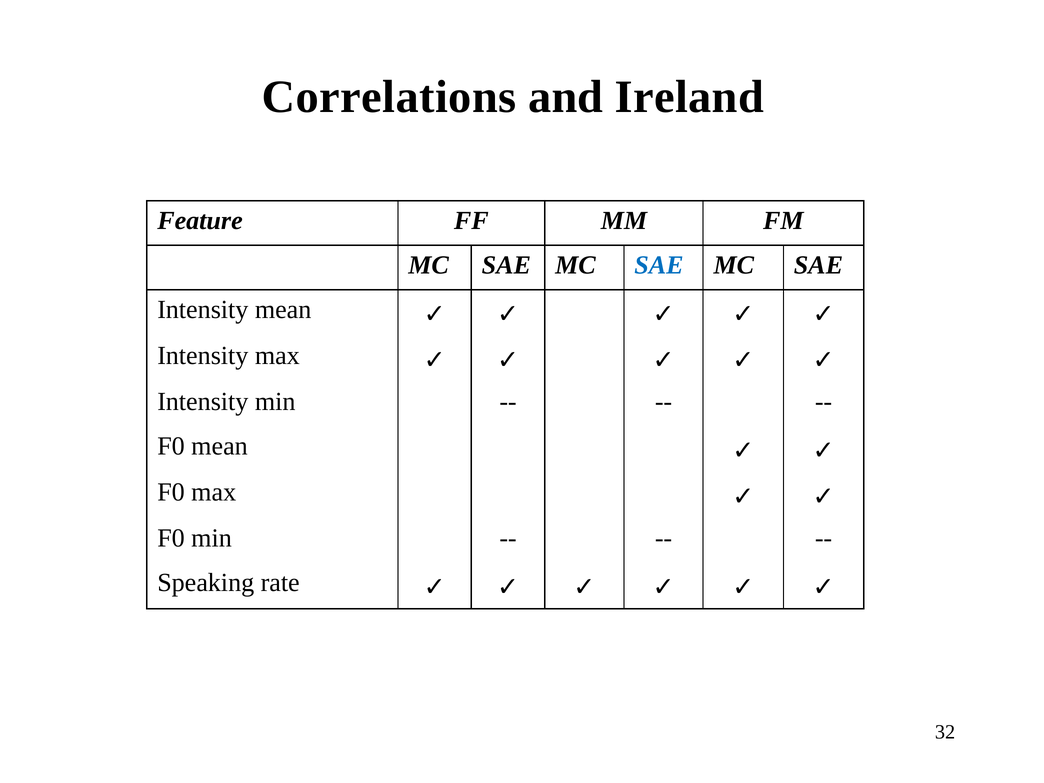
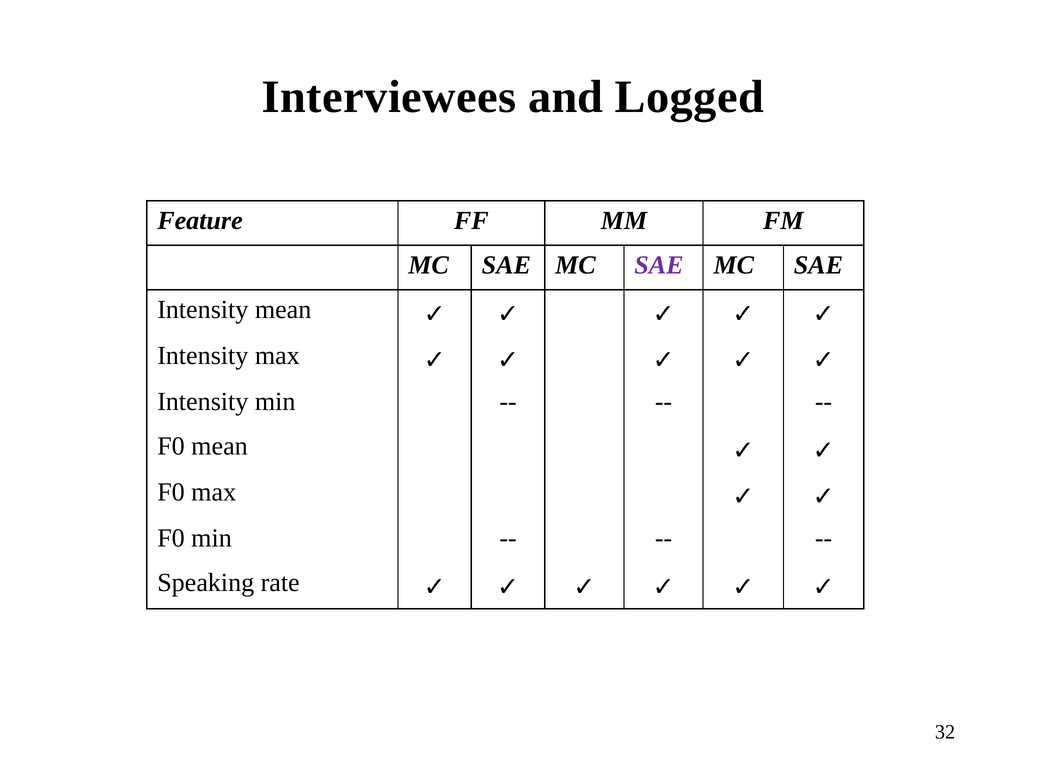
Correlations: Correlations -> Interviewees (389, 97)
Ireland: Ireland -> Logged (689, 97)
SAE colour: blue -> purple (659, 265)
